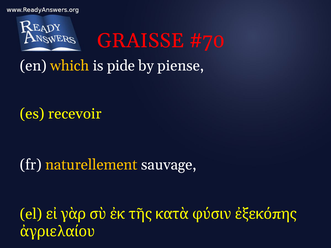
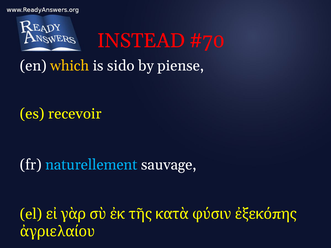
GRAISSE: GRAISSE -> INSTEAD (141, 41)
pide: pide -> sido (121, 66)
naturellement colour: yellow -> light blue (91, 165)
